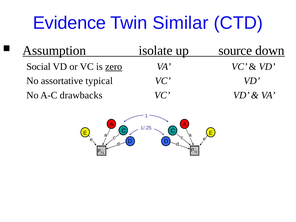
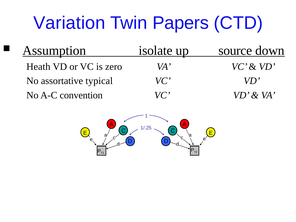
Evidence: Evidence -> Variation (69, 23)
Similar: Similar -> Papers (181, 23)
Social: Social -> Heath (38, 67)
zero underline: present -> none (114, 67)
drawbacks: drawbacks -> convention (81, 95)
